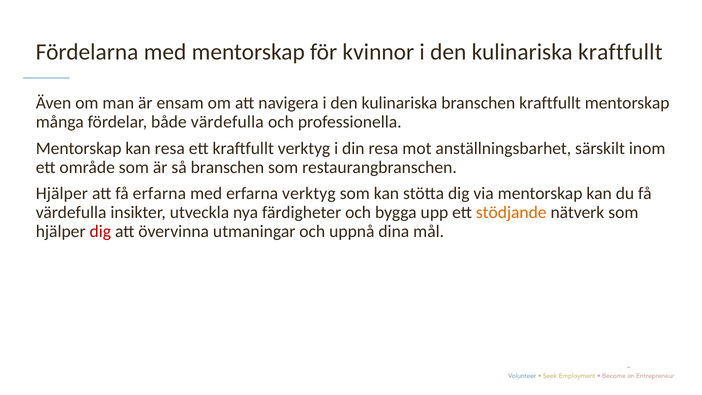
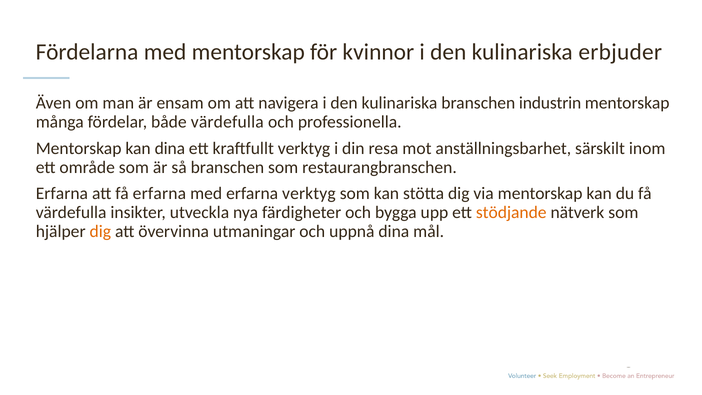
kulinariska kraftfullt: kraftfullt -> erbjuder (620, 52)
branschen kraftfullt: kraftfullt -> industrin (550, 103)
kan resa: resa -> dina (170, 148)
Hjälper: Hjälper -> Erfarna (62, 194)
dig colour: red -> orange (100, 231)
